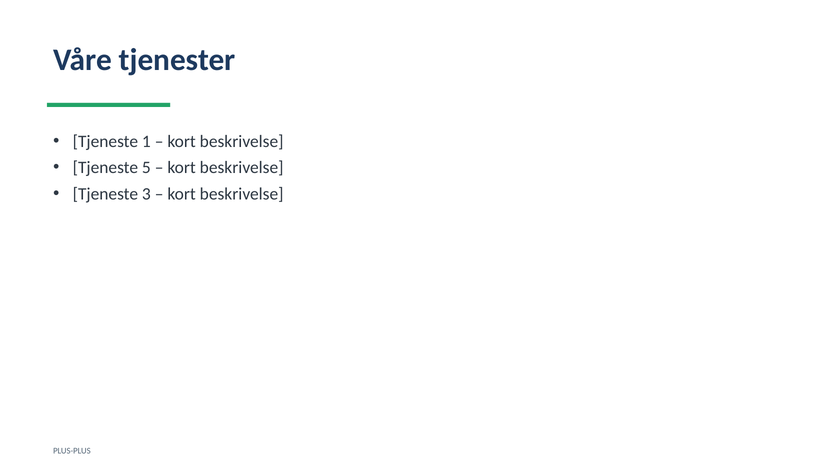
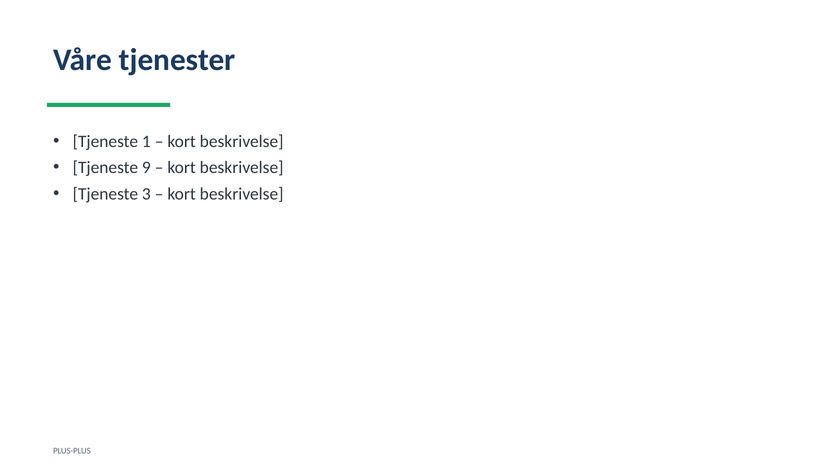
5: 5 -> 9 (146, 168)
